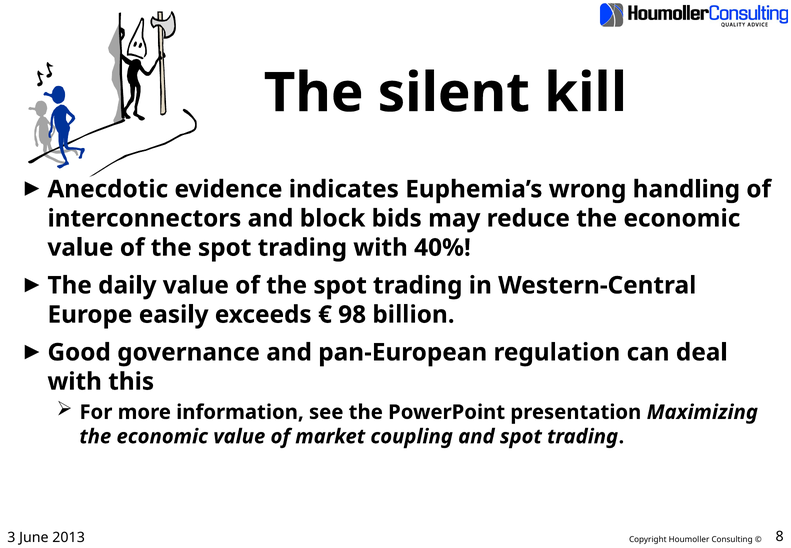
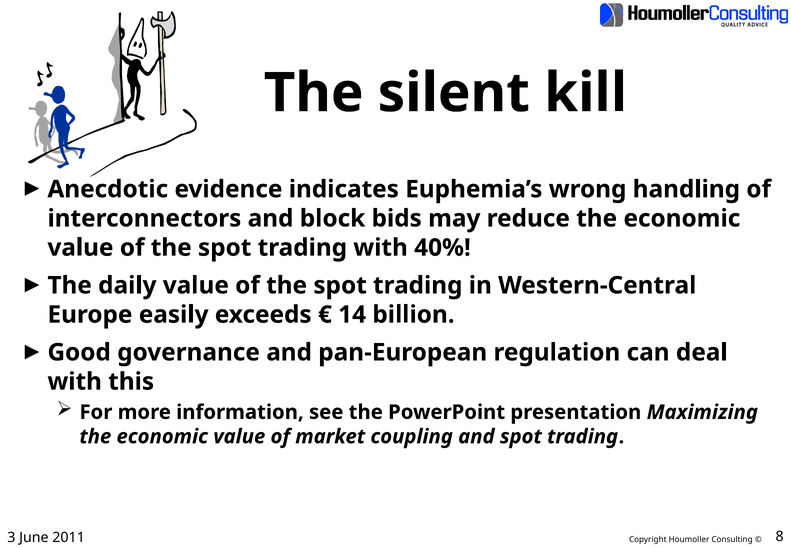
98: 98 -> 14 (352, 314)
2013: 2013 -> 2011 (69, 537)
